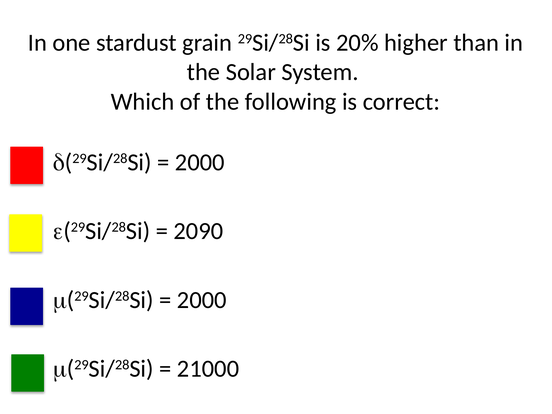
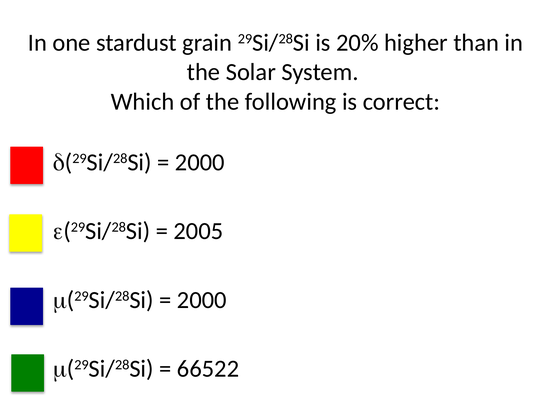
2090: 2090 -> 2005 (198, 231)
21000: 21000 -> 66522 (208, 369)
